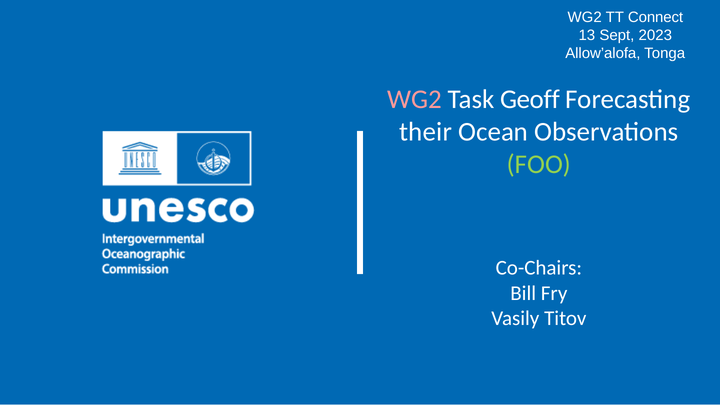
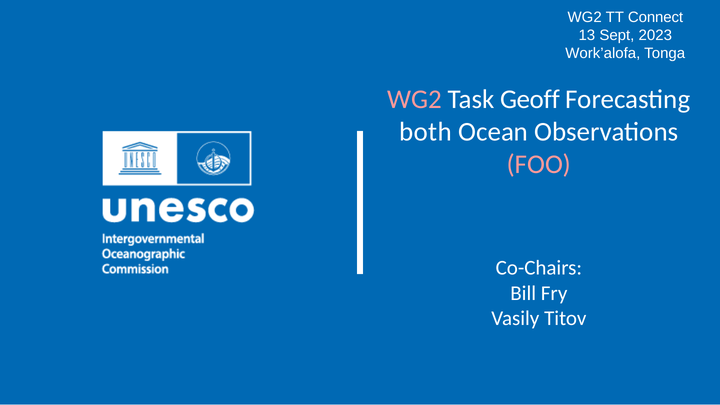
Allow’alofa: Allow’alofa -> Work’alofa (603, 53)
their: their -> both (426, 132)
FOO colour: light green -> pink (539, 164)
